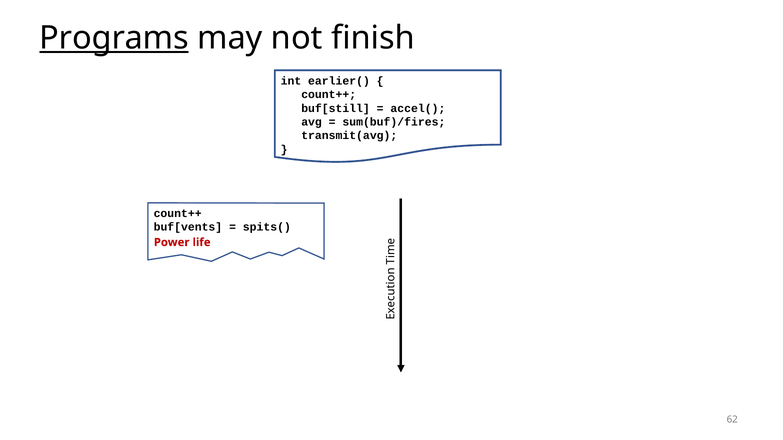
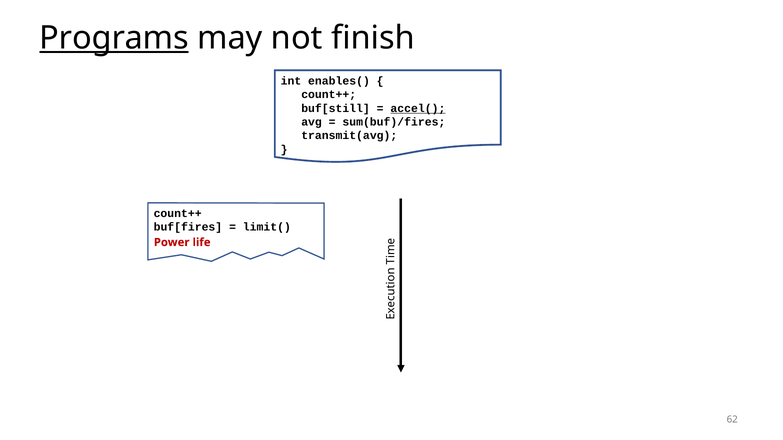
earlier(: earlier( -> enables( (339, 81)
accel( underline: none -> present (418, 108)
buf[vents: buf[vents -> buf[fires (188, 227)
spits(: spits( -> limit( (267, 227)
